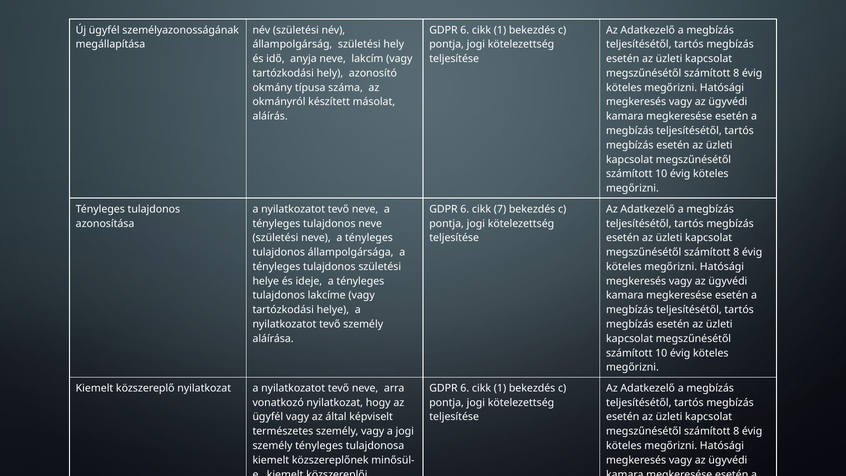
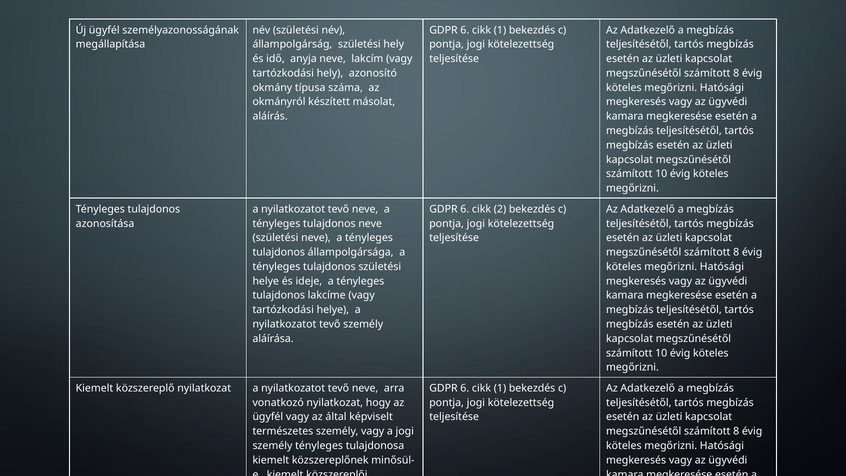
7: 7 -> 2 (500, 209)
